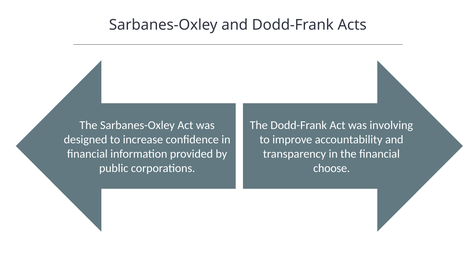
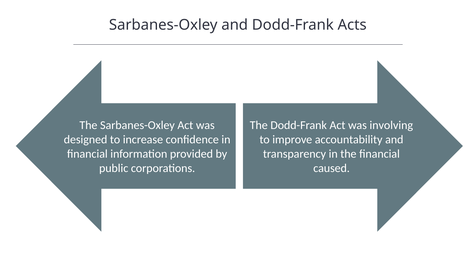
choose: choose -> caused (332, 168)
